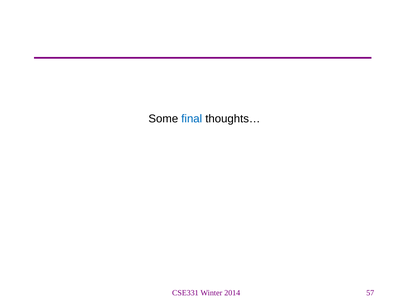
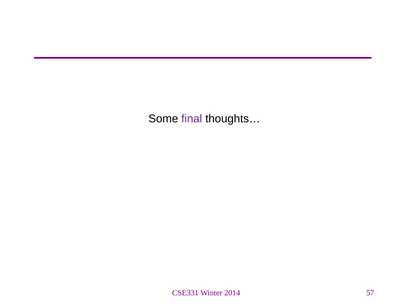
final colour: blue -> purple (192, 119)
